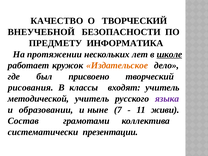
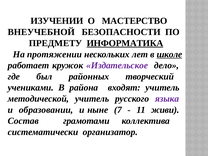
КАЧЕСТВО: КАЧЕСТВО -> ИЗУЧЕНИИ (57, 21)
О ТВОРЧЕСКИЙ: ТВОРЧЕСКИЙ -> МАСТЕРСТВО (135, 21)
ИНФОРМАТИКА underline: none -> present (125, 43)
Издательское colour: orange -> purple (117, 65)
присвоено: присвоено -> районных (89, 76)
рисования: рисования -> учениками (31, 88)
классы: классы -> района (84, 88)
презентации: презентации -> организатор (110, 132)
